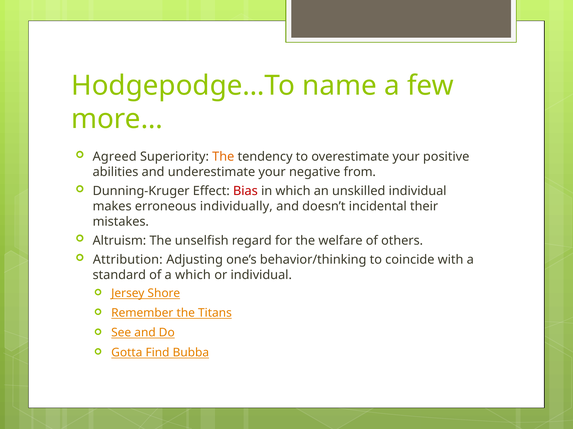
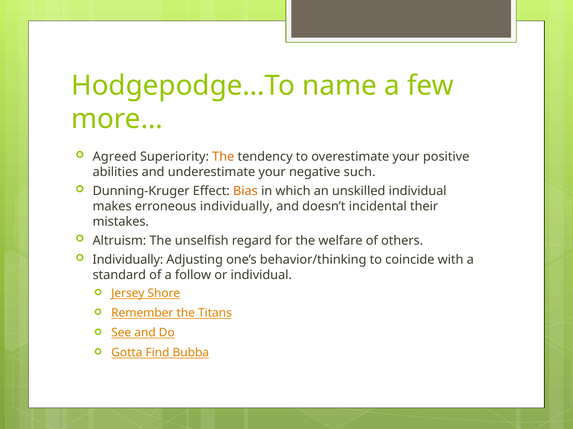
from: from -> such (360, 172)
Bias colour: red -> orange (245, 191)
Attribution: Attribution -> Individually (128, 260)
a which: which -> follow (193, 275)
